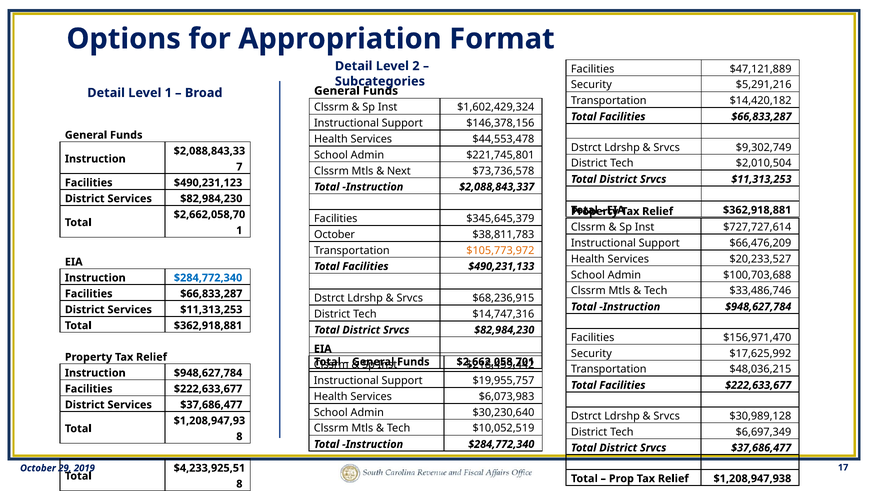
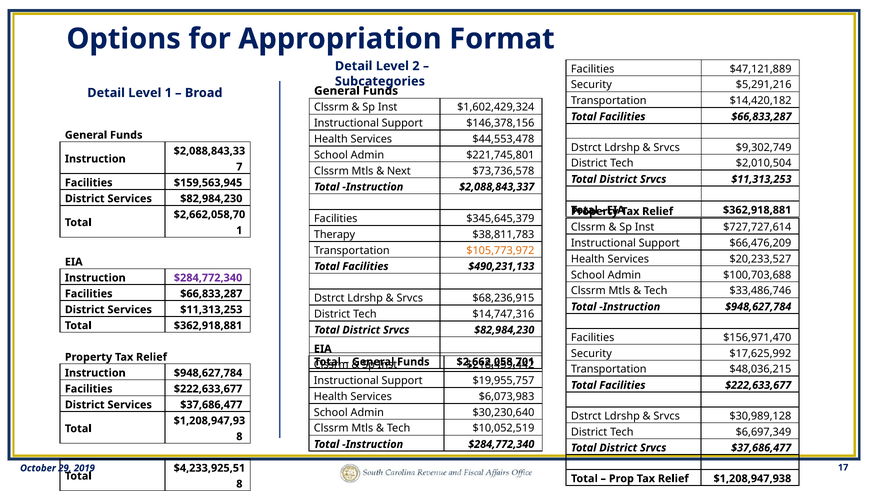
$490,231,123: $490,231,123 -> $159,563,945 (208, 183)
October: October -> Therapy (335, 234)
$284,772,340 colour: blue -> purple (208, 278)
